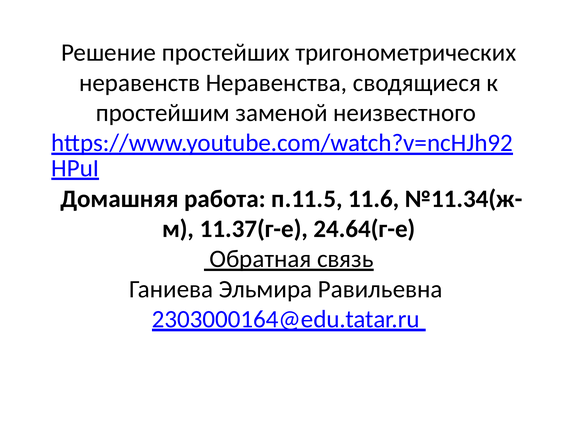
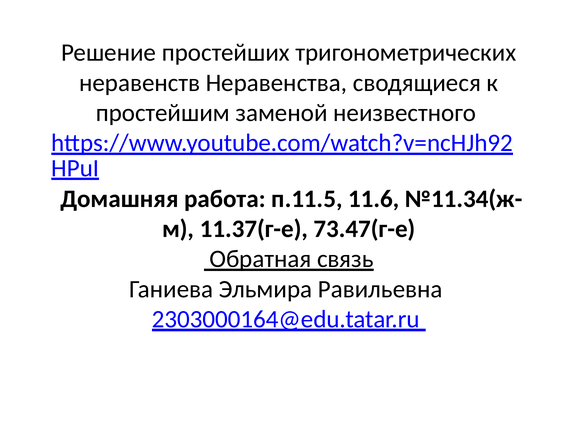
24.64(г-е: 24.64(г-е -> 73.47(г-е (364, 229)
